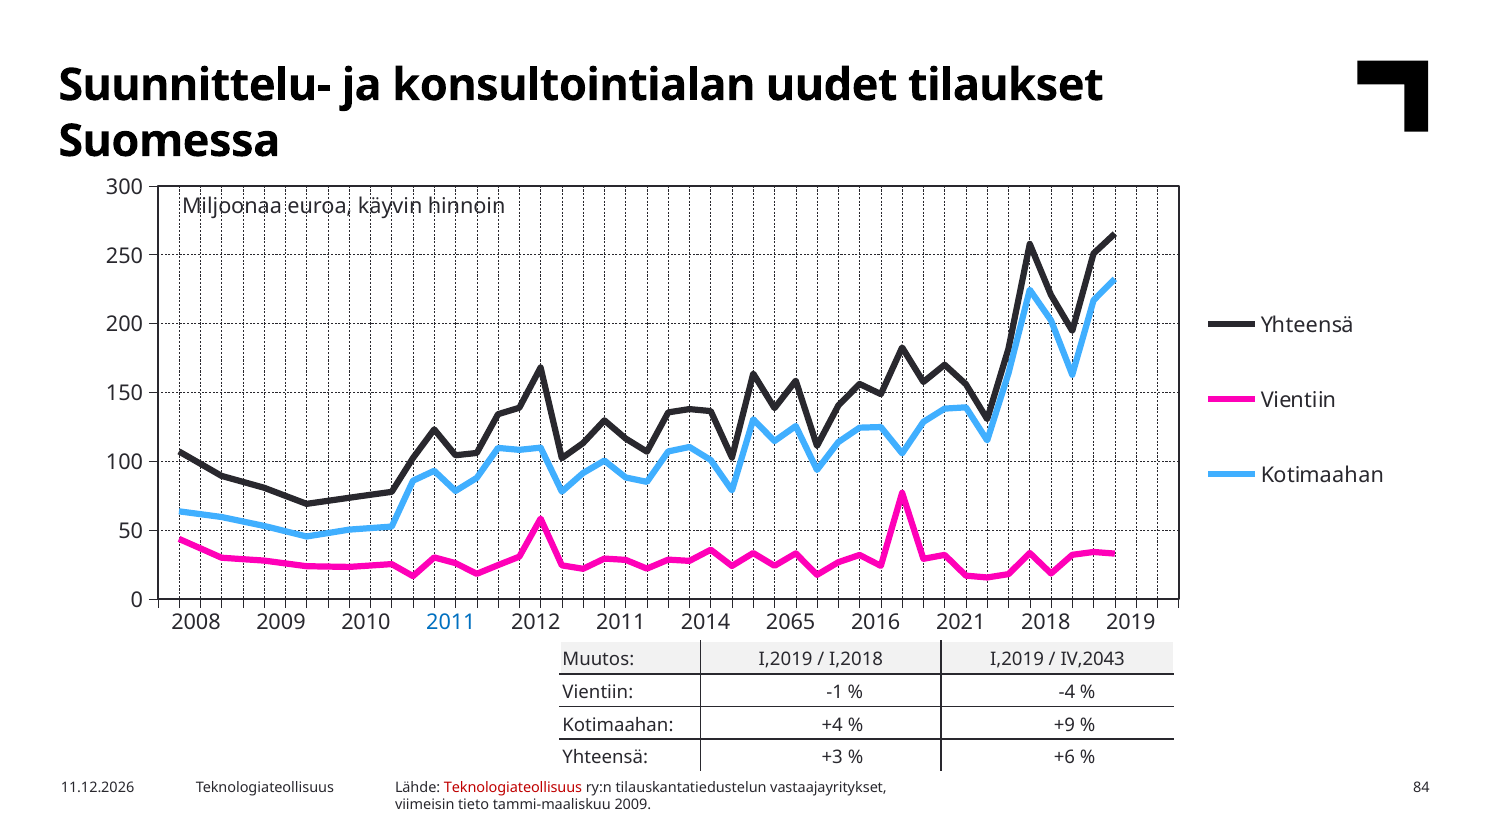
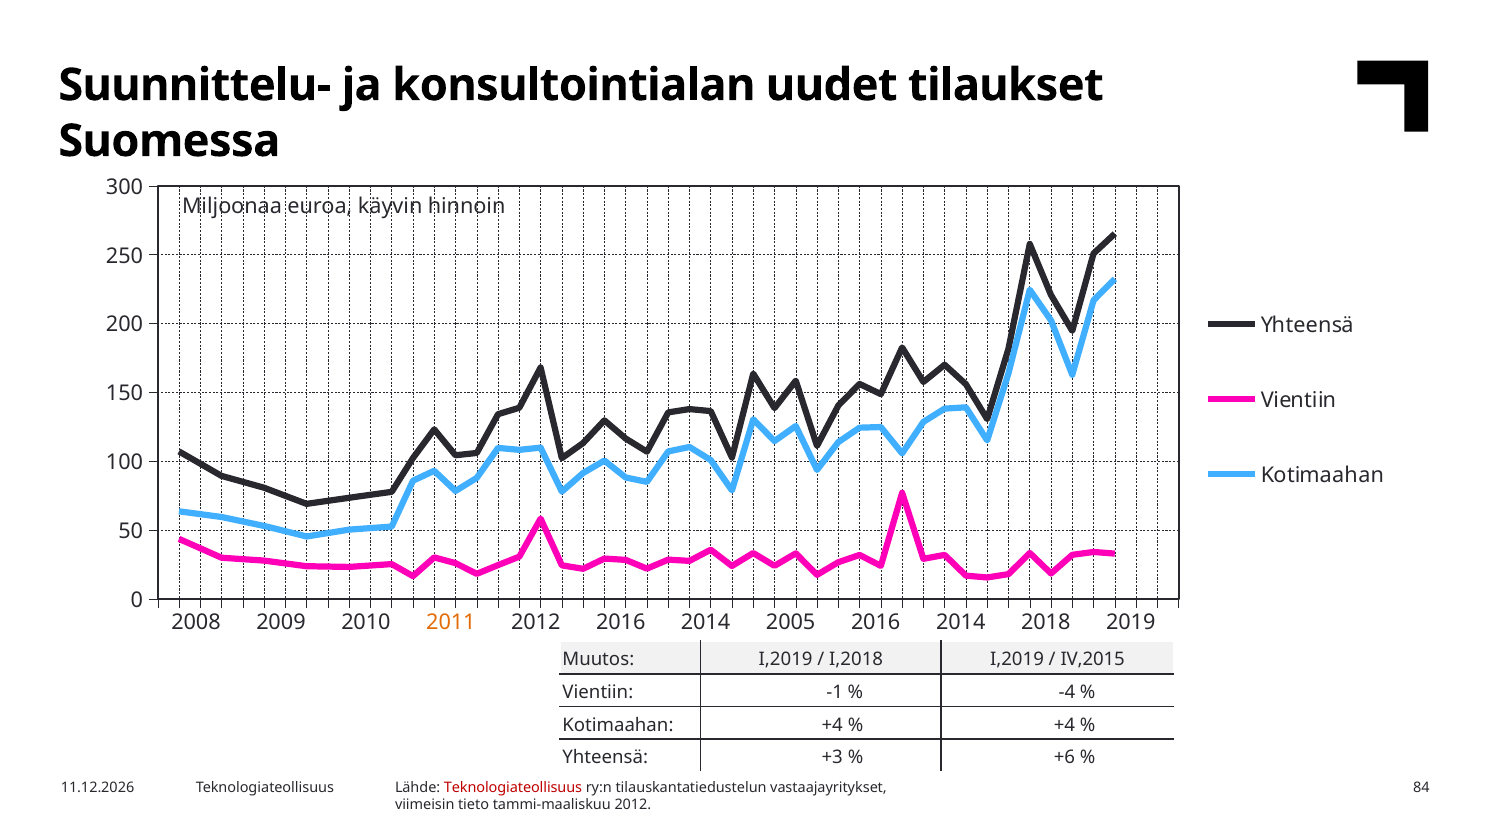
2011 colour: blue -> orange (451, 622)
2012 2011: 2011 -> 2016 (621, 622)
2065: 2065 -> 2005 (791, 622)
2021: 2021 -> 2014 (961, 622)
IV,2043: IV,2043 -> IV,2015 (1093, 659)
+9: +9 -> +4 (1064, 725)
tammi-maaliskuu 2009: 2009 -> 2012 (633, 804)
